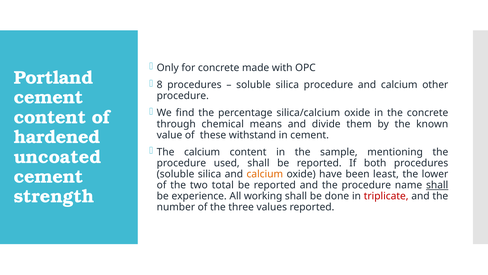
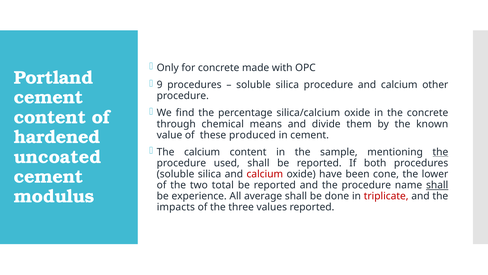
8: 8 -> 9 (160, 85)
withstand: withstand -> produced (252, 135)
the underline: none -> present (440, 152)
calcium colour: orange -> red (265, 174)
least: least -> cone (386, 174)
strength: strength -> modulus (54, 196)
working: working -> average (263, 196)
number: number -> impacts (176, 207)
